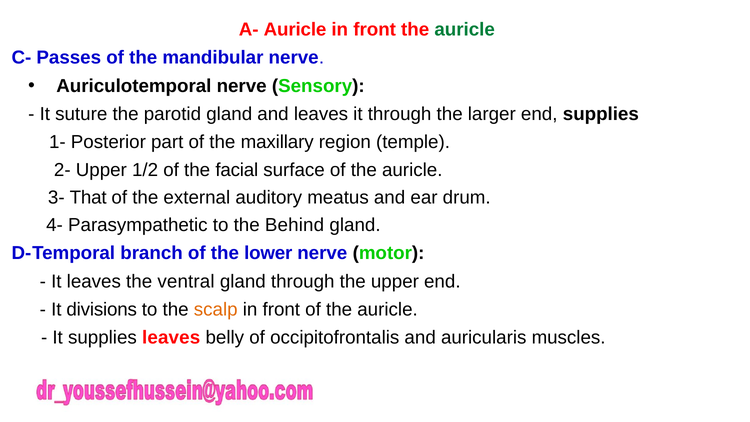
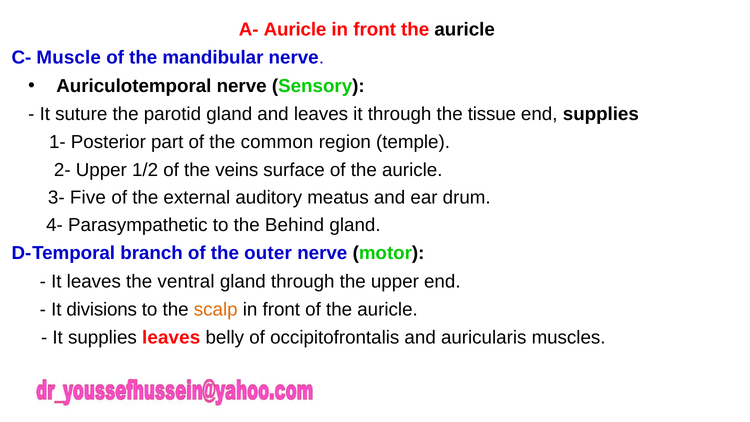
auricle colour: green -> black (465, 30)
Passes: Passes -> Muscle (69, 58)
larger: larger -> tissue (492, 114)
maxillary: maxillary -> common (277, 142)
facial: facial -> veins (237, 170)
That: That -> Five (88, 198)
lower: lower -> outer (268, 253)
